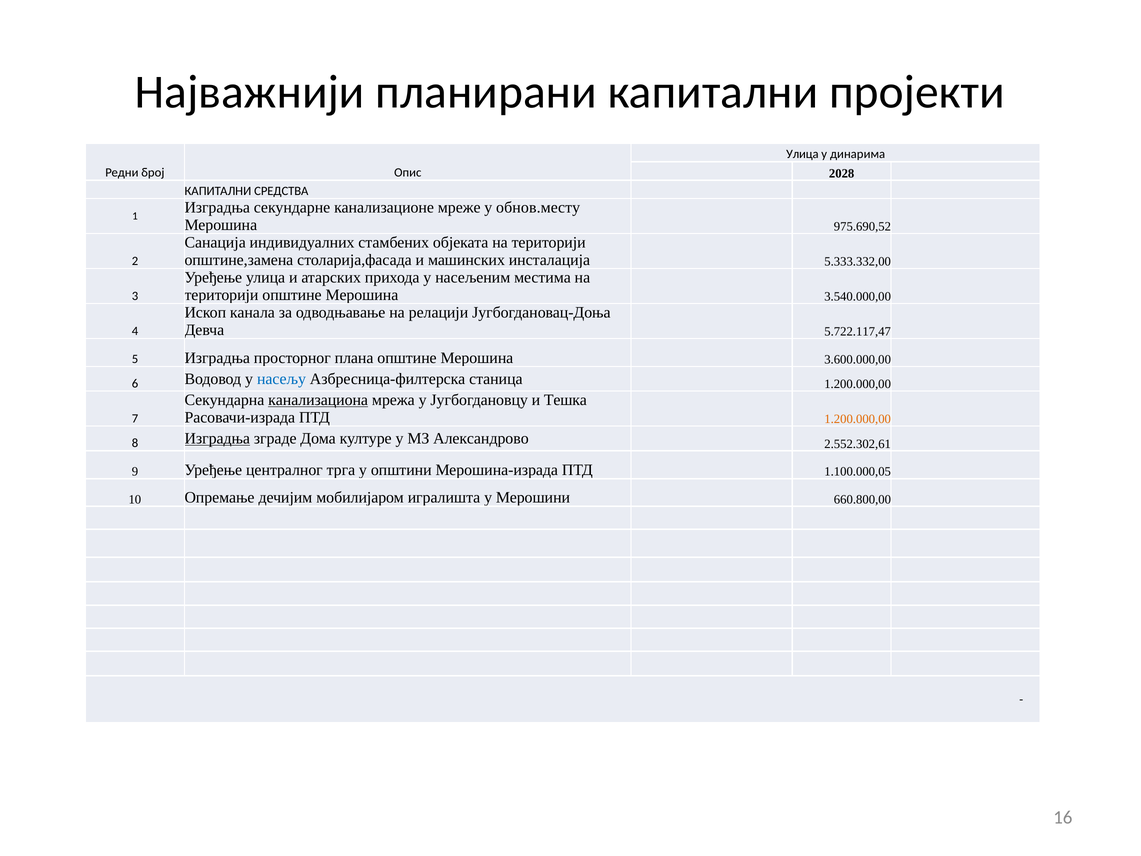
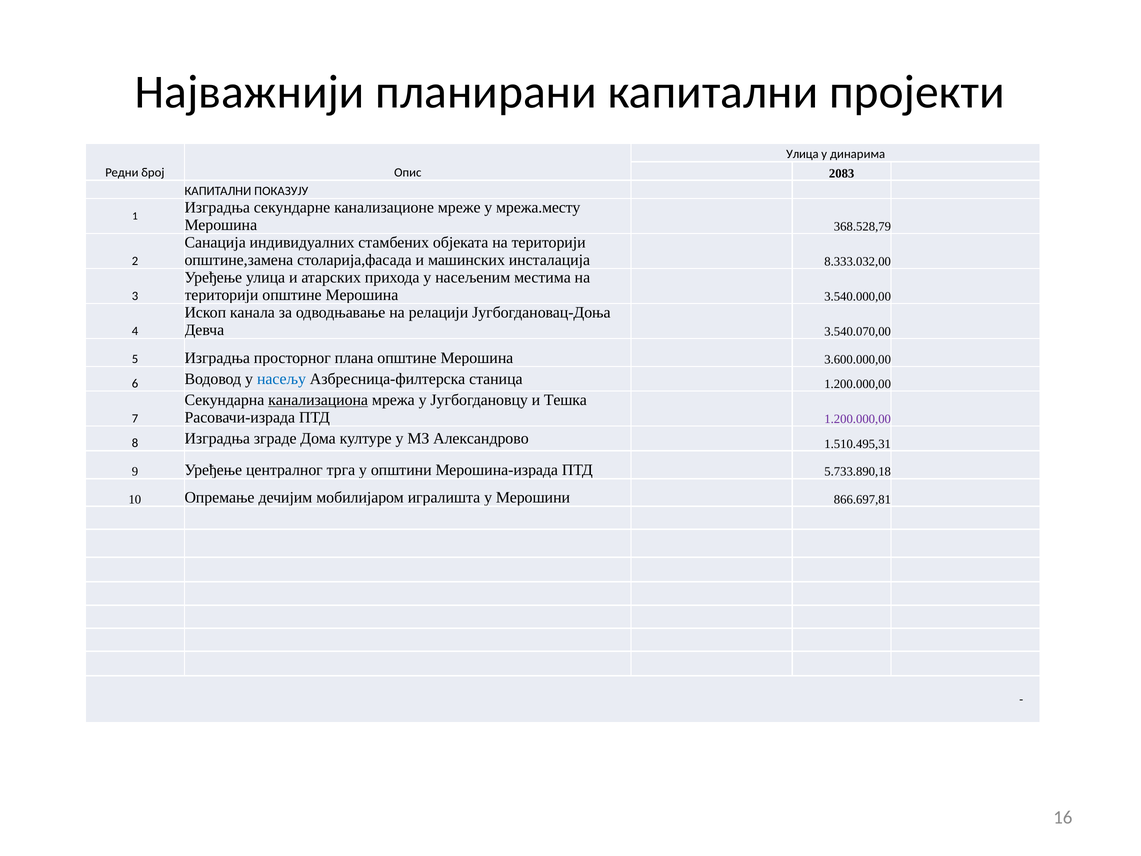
2028: 2028 -> 2083 (842, 173)
СРЕДСТВА: СРЕДСТВА -> ПОКАЗУЈУ (281, 191)
обнов.месту: обнов.месту -> мрежа.месту (538, 207)
975.690,52: 975.690,52 -> 368.528,79 (862, 227)
5.333.332,00: 5.333.332,00 -> 8.333.032,00 (858, 262)
5.722.117,47: 5.722.117,47 -> 3.540.070,00 (858, 332)
1.200.000,00 colour: orange -> purple (858, 419)
Изградња underline: present -> none (217, 438)
2.552.302,61: 2.552.302,61 -> 1.510.495,31 (858, 444)
1.100.000,05: 1.100.000,05 -> 5.733.890,18 (858, 472)
660.800,00: 660.800,00 -> 866.697,81 (862, 499)
